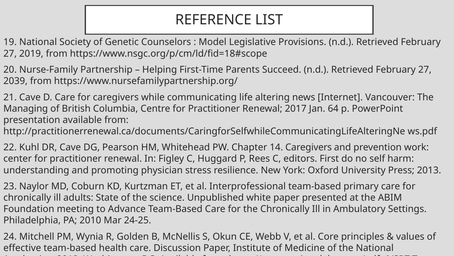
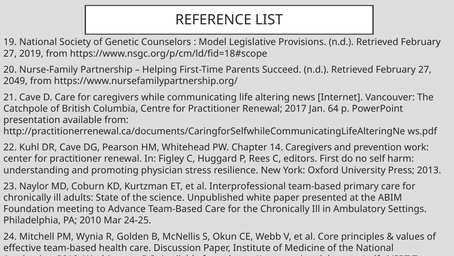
2039: 2039 -> 2049 (16, 81)
Managing: Managing -> Catchpole (26, 108)
